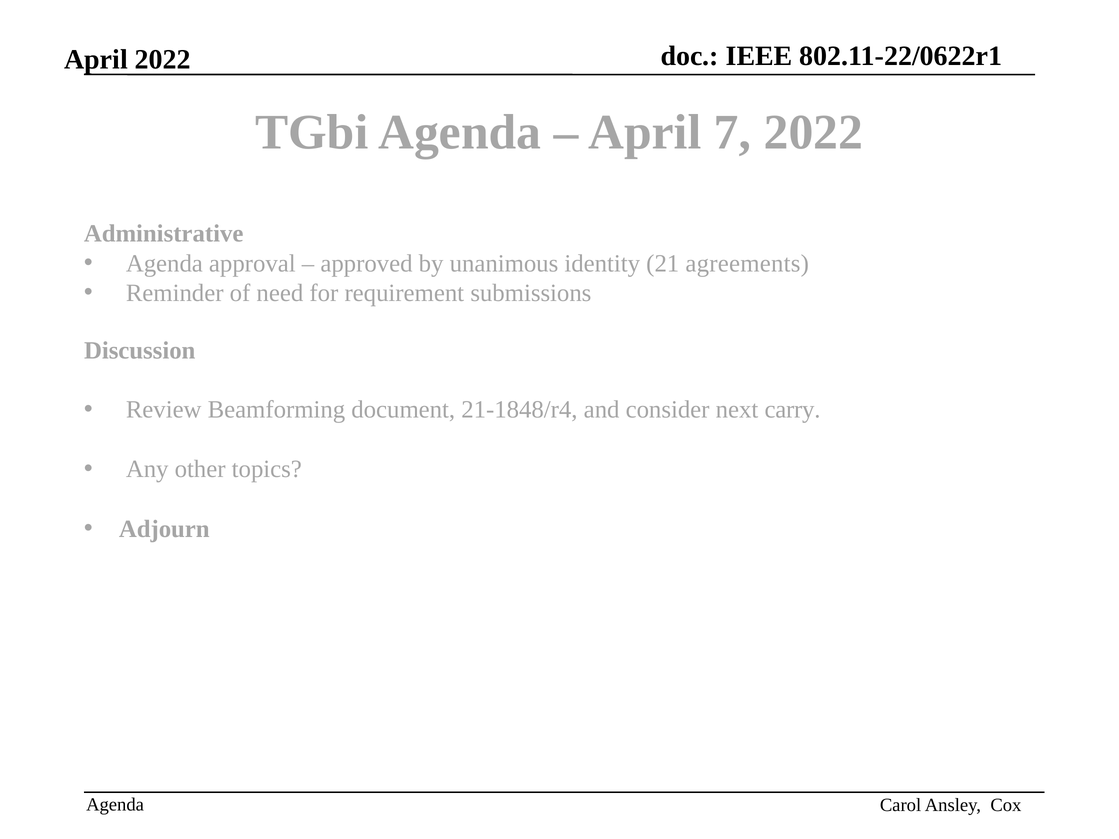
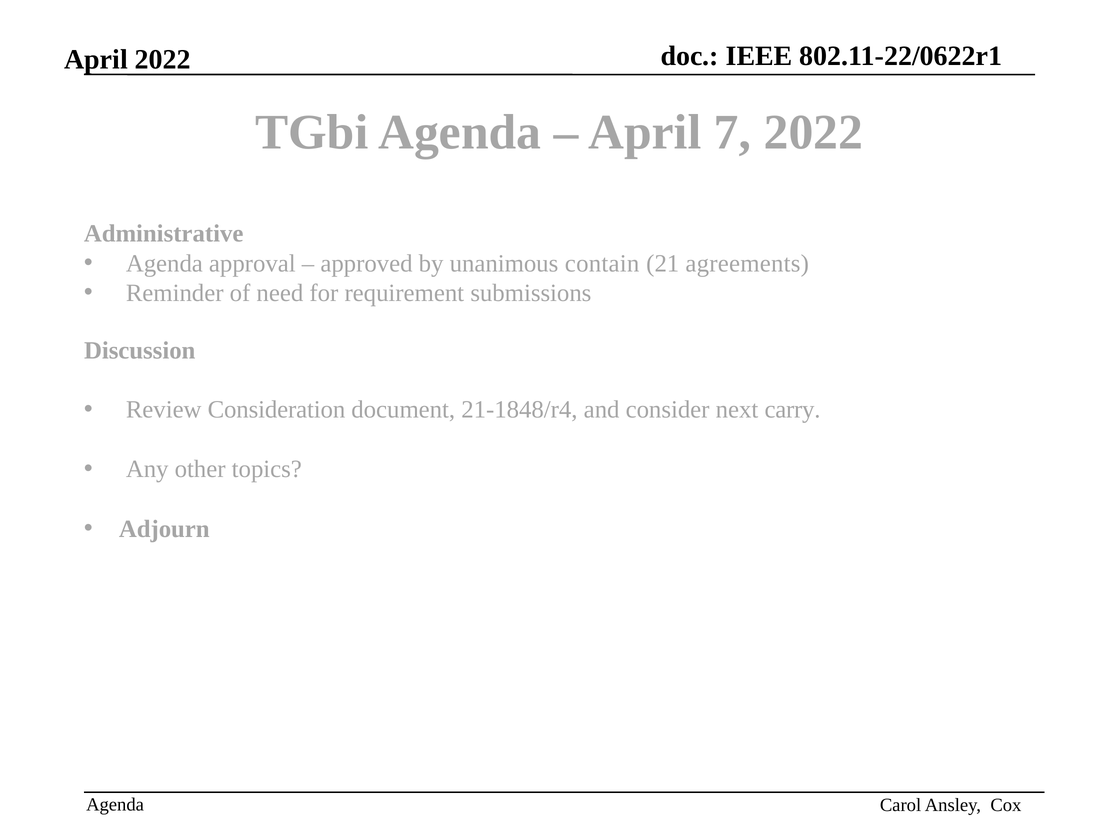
identity: identity -> contain (602, 263)
Beamforming: Beamforming -> Consideration (276, 410)
